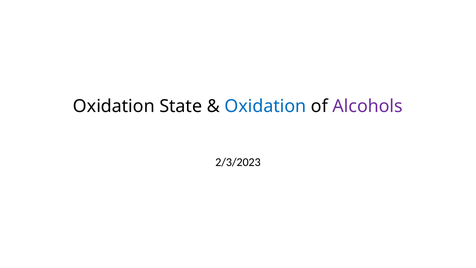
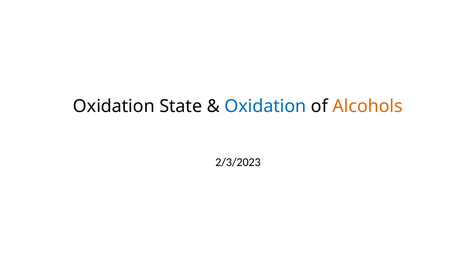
Alcohols colour: purple -> orange (368, 106)
